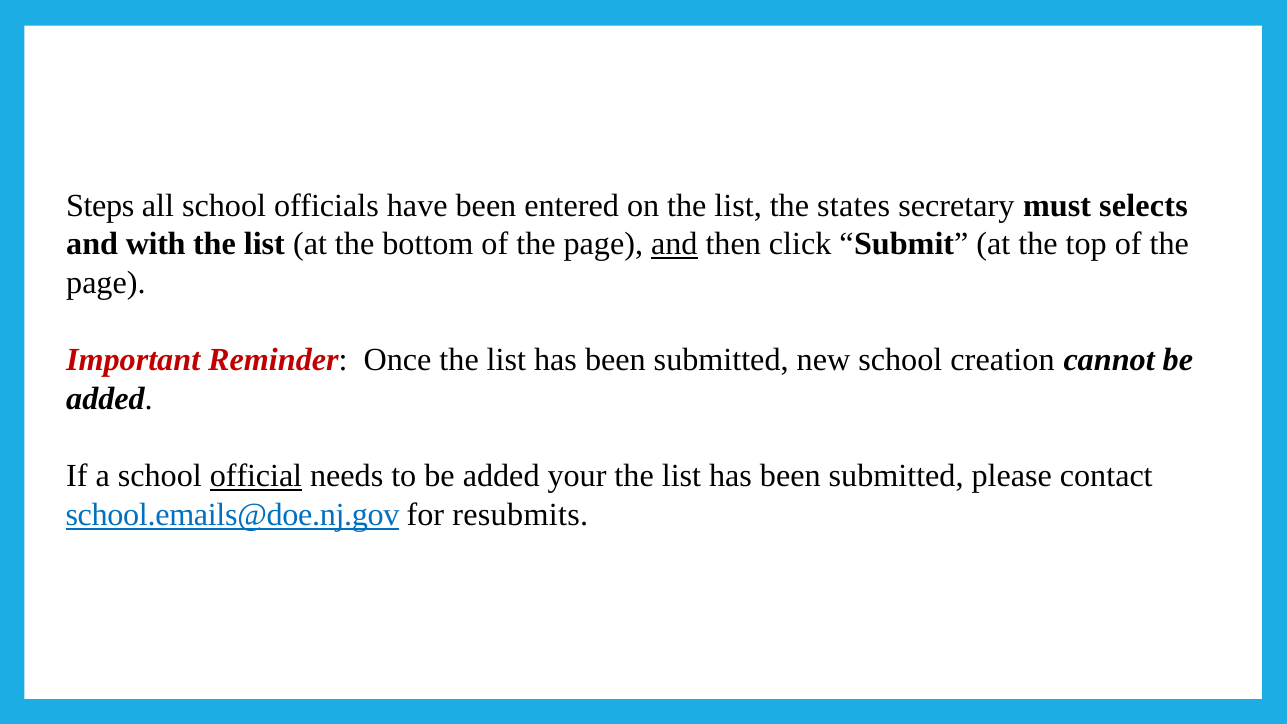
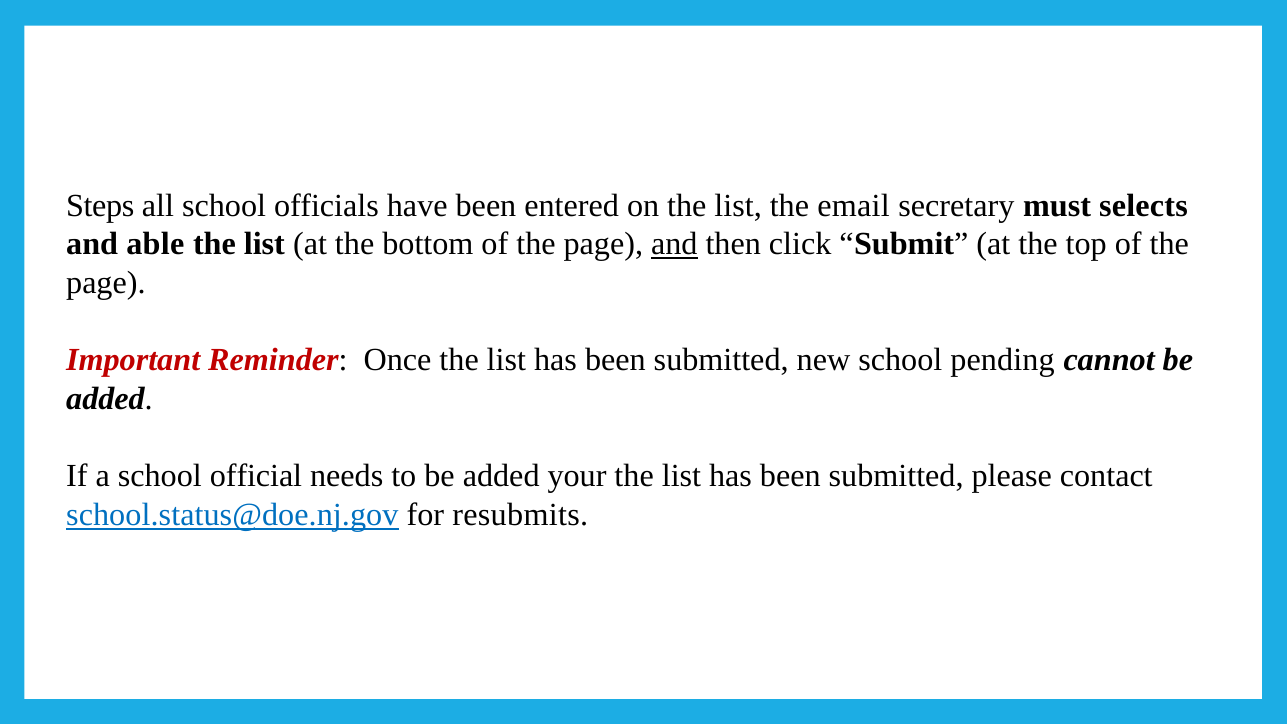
states: states -> email (854, 206)
with: with -> able (155, 244)
creation: creation -> pending (1003, 360)
official underline: present -> none (256, 476)
school.emails@doe.nj.gov: school.emails@doe.nj.gov -> school.status@doe.nj.gov (232, 515)
